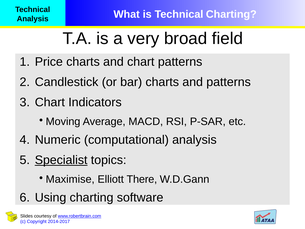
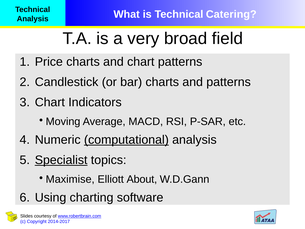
Charting: Charting -> Catering (231, 14)
computational underline: none -> present (126, 140)
There: There -> About (142, 179)
